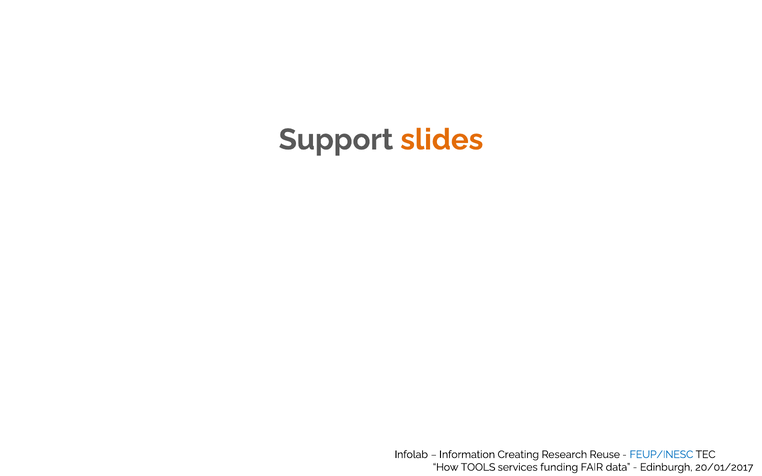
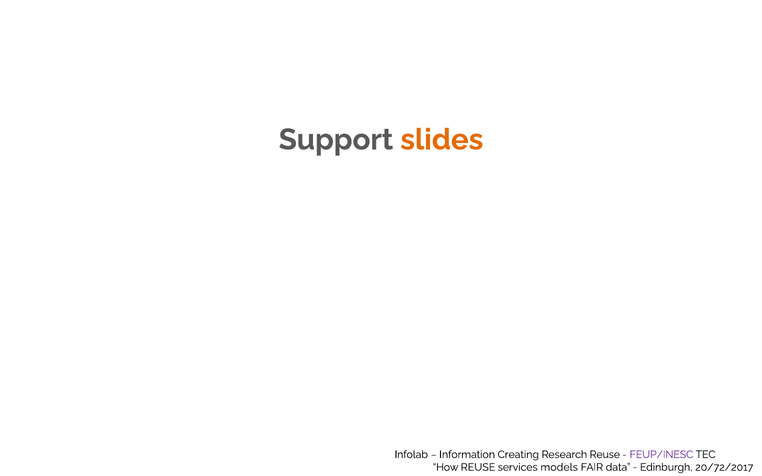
FEUP/INESC colour: blue -> purple (662, 455)
How TOOLS: TOOLS -> REUSE (478, 467)
funding: funding -> models (559, 467)
20/01/2017: 20/01/2017 -> 20/72/2017 (724, 467)
